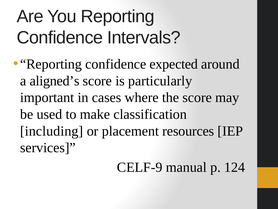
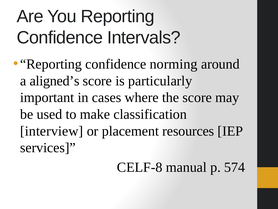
expected: expected -> norming (174, 64)
including: including -> interview (52, 131)
CELF-9: CELF-9 -> CELF-8 (140, 167)
124: 124 -> 574 (235, 167)
